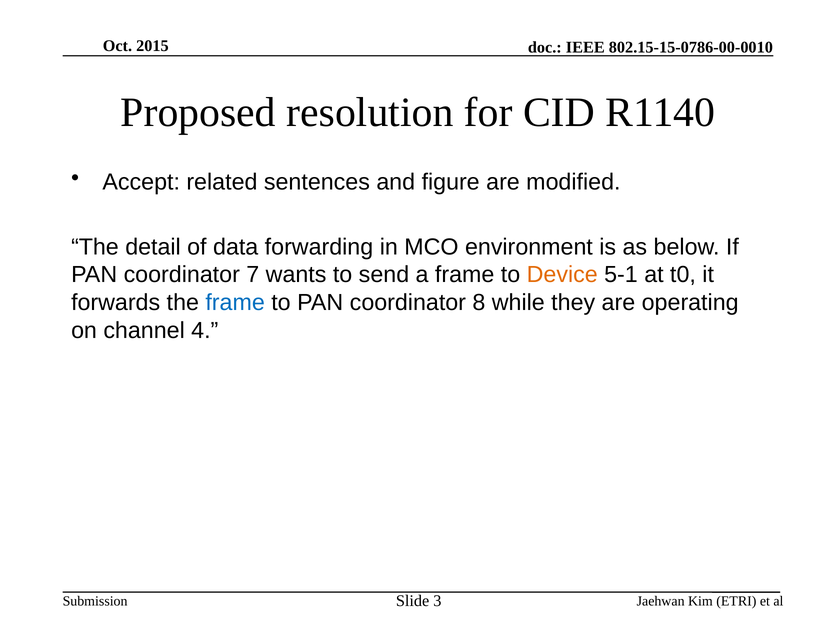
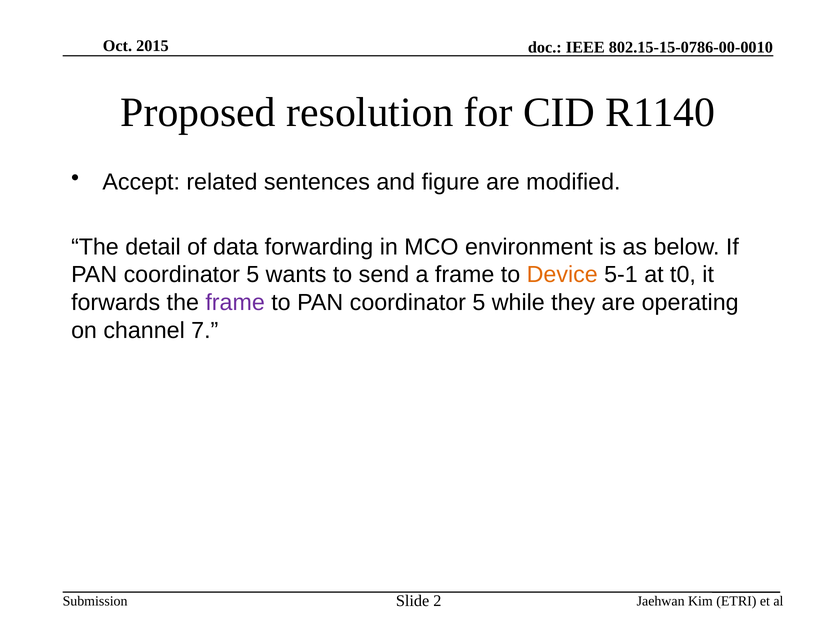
7: 7 -> 5 (253, 275)
frame colour: blue -> purple (235, 303)
to PAN coordinator 8: 8 -> 5 (479, 303)
4: 4 -> 7 (205, 331)
3: 3 -> 2 (437, 601)
